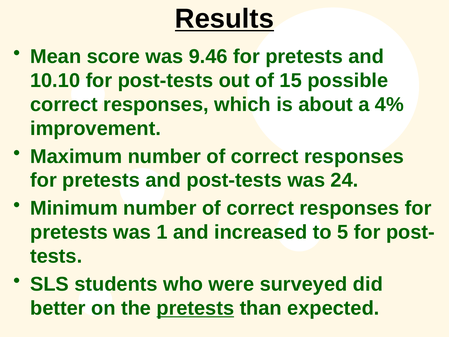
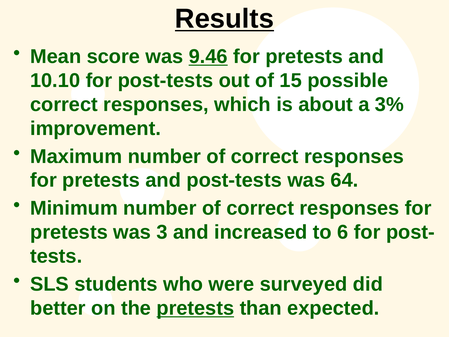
9.46 underline: none -> present (208, 57)
4%: 4% -> 3% (389, 104)
24: 24 -> 64 (345, 180)
1: 1 -> 3 (162, 232)
5: 5 -> 6 (343, 232)
